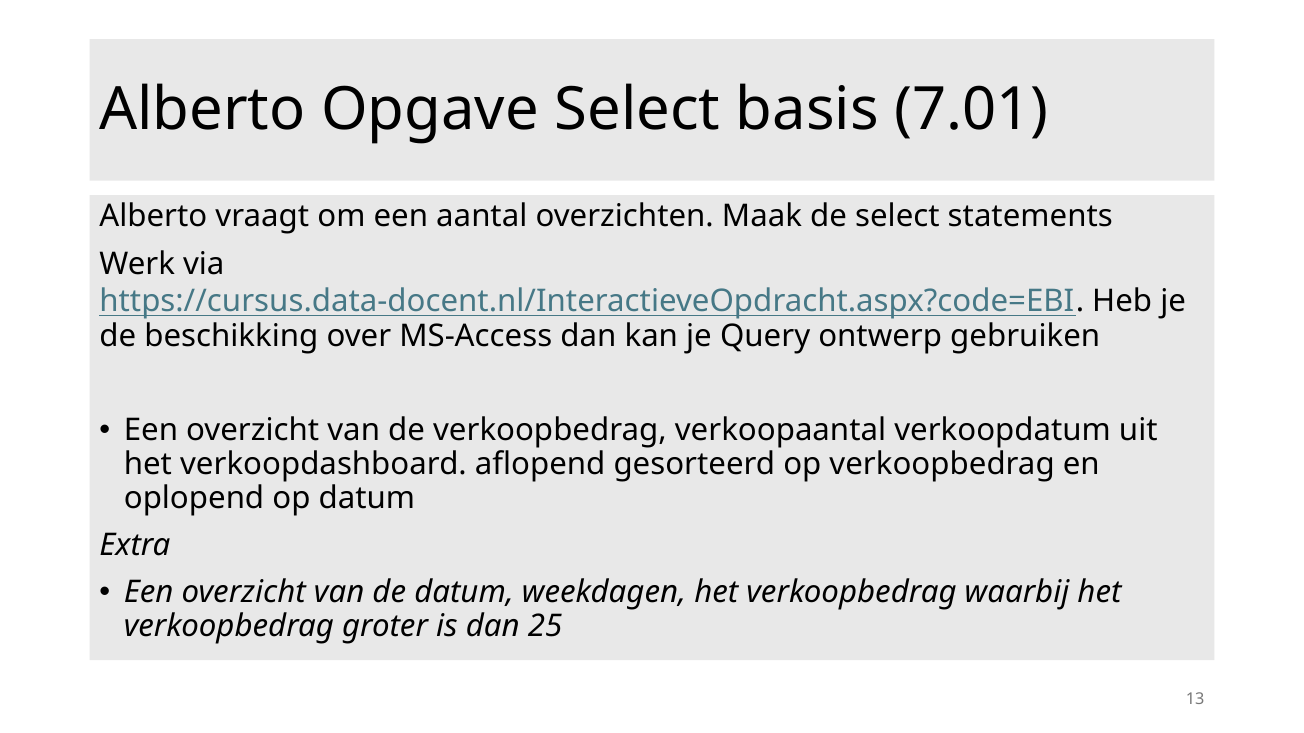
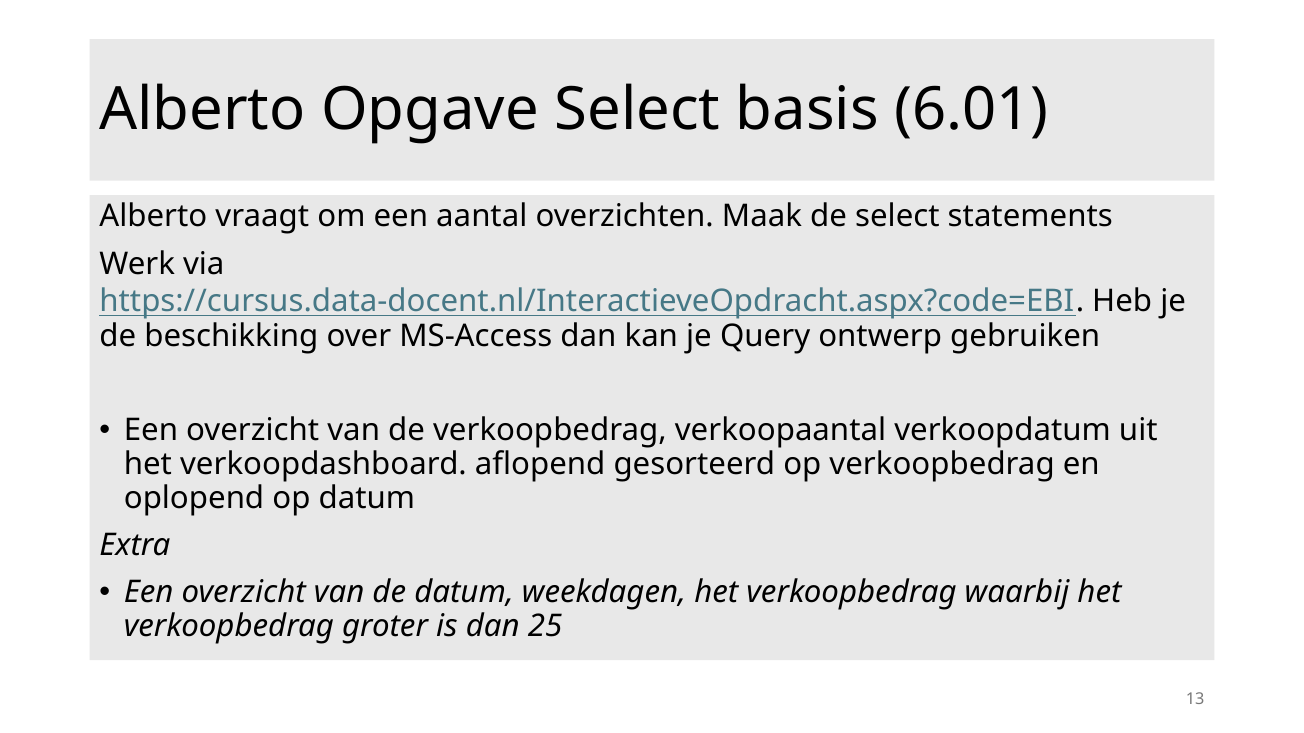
7.01: 7.01 -> 6.01 (971, 110)
